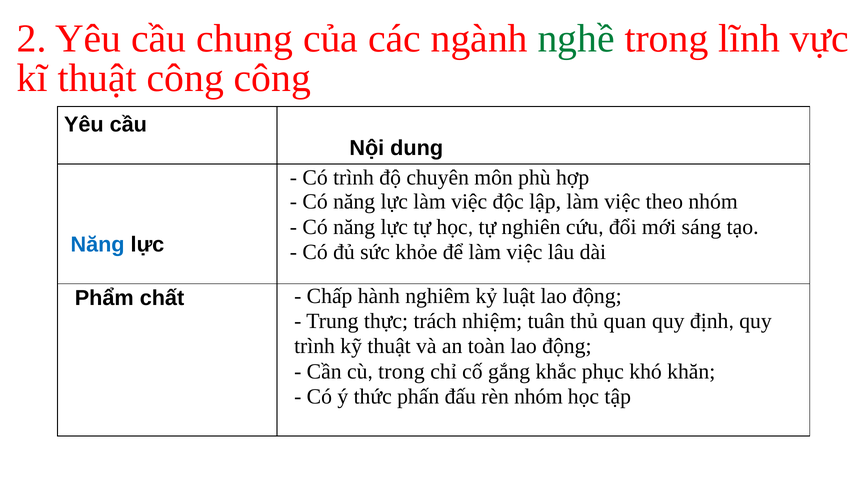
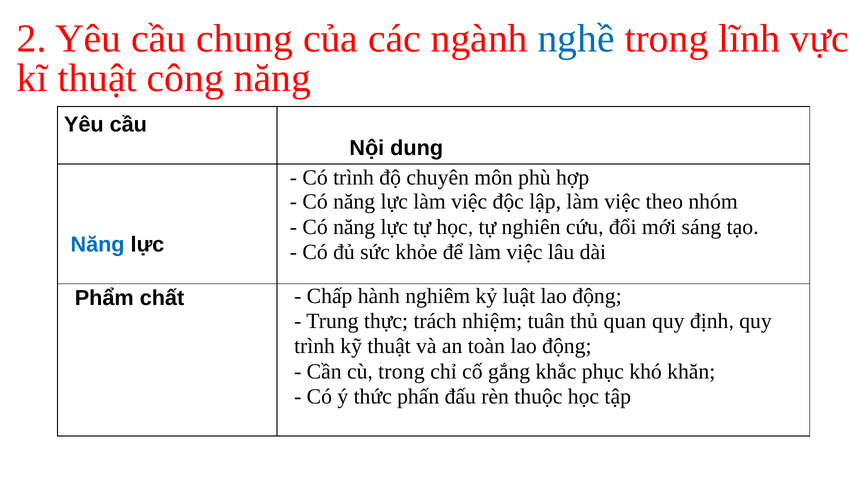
nghề colour: green -> blue (576, 38)
công công: công -> năng (272, 78)
rèn nhóm: nhóm -> thuộc (538, 397)
